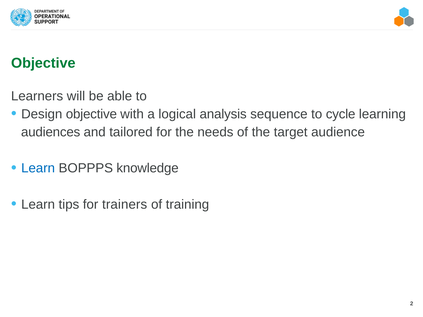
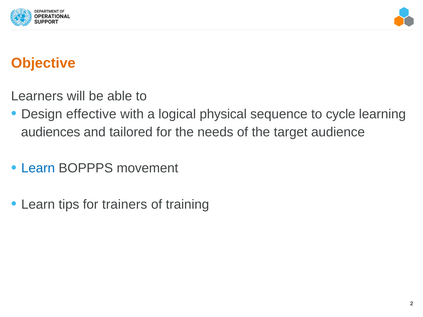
Objective colour: green -> orange (43, 63)
Design objective: objective -> effective (91, 114)
analysis: analysis -> physical (223, 114)
knowledge: knowledge -> movement (147, 168)
